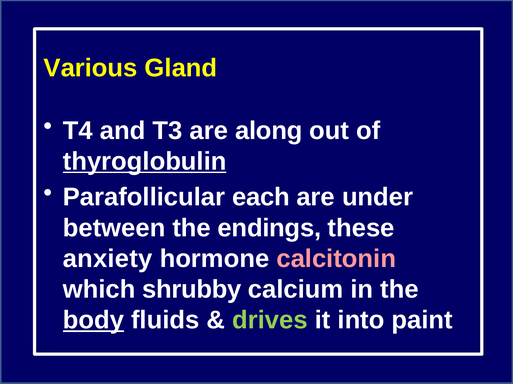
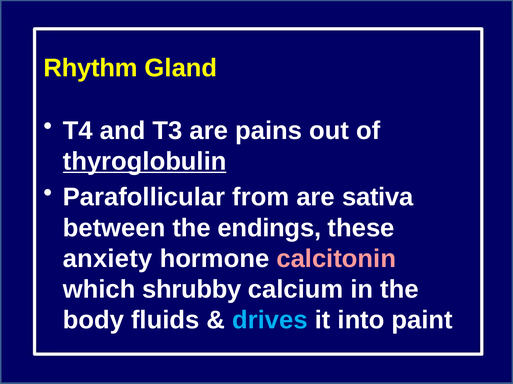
Various: Various -> Rhythm (91, 68)
along: along -> pains (269, 131)
each: each -> from (261, 198)
under: under -> sativa (378, 198)
body underline: present -> none (93, 321)
drives colour: light green -> light blue (270, 321)
